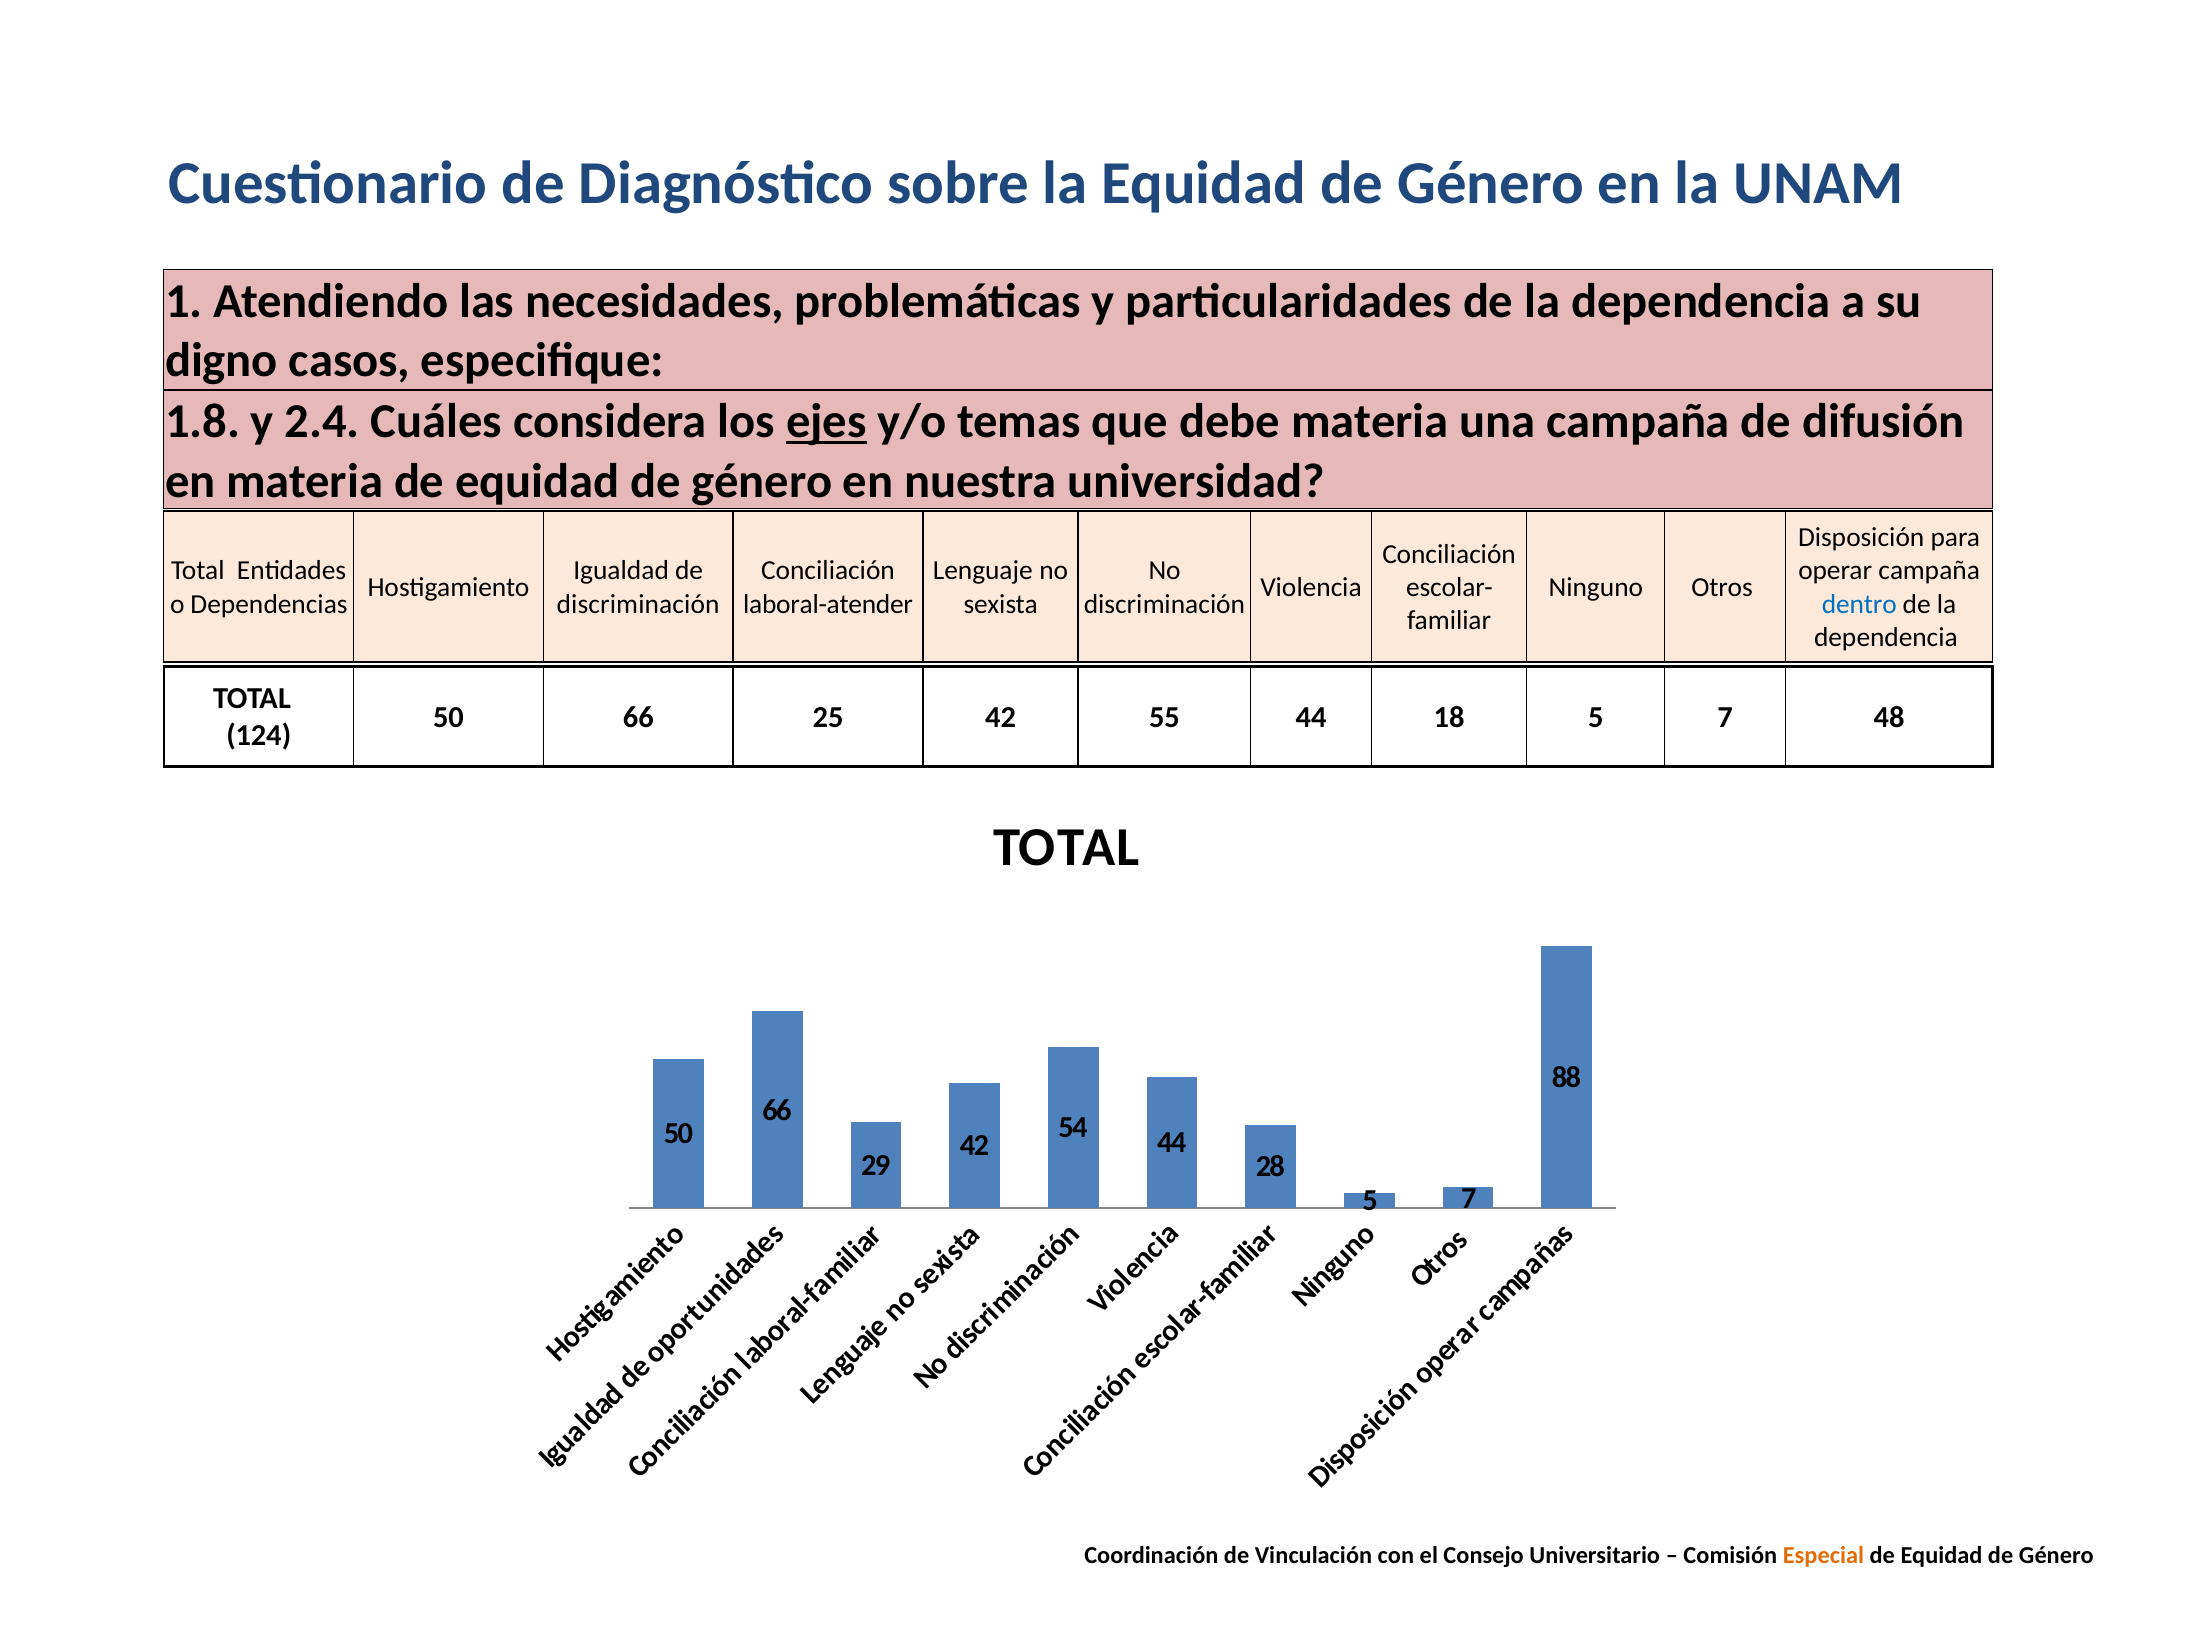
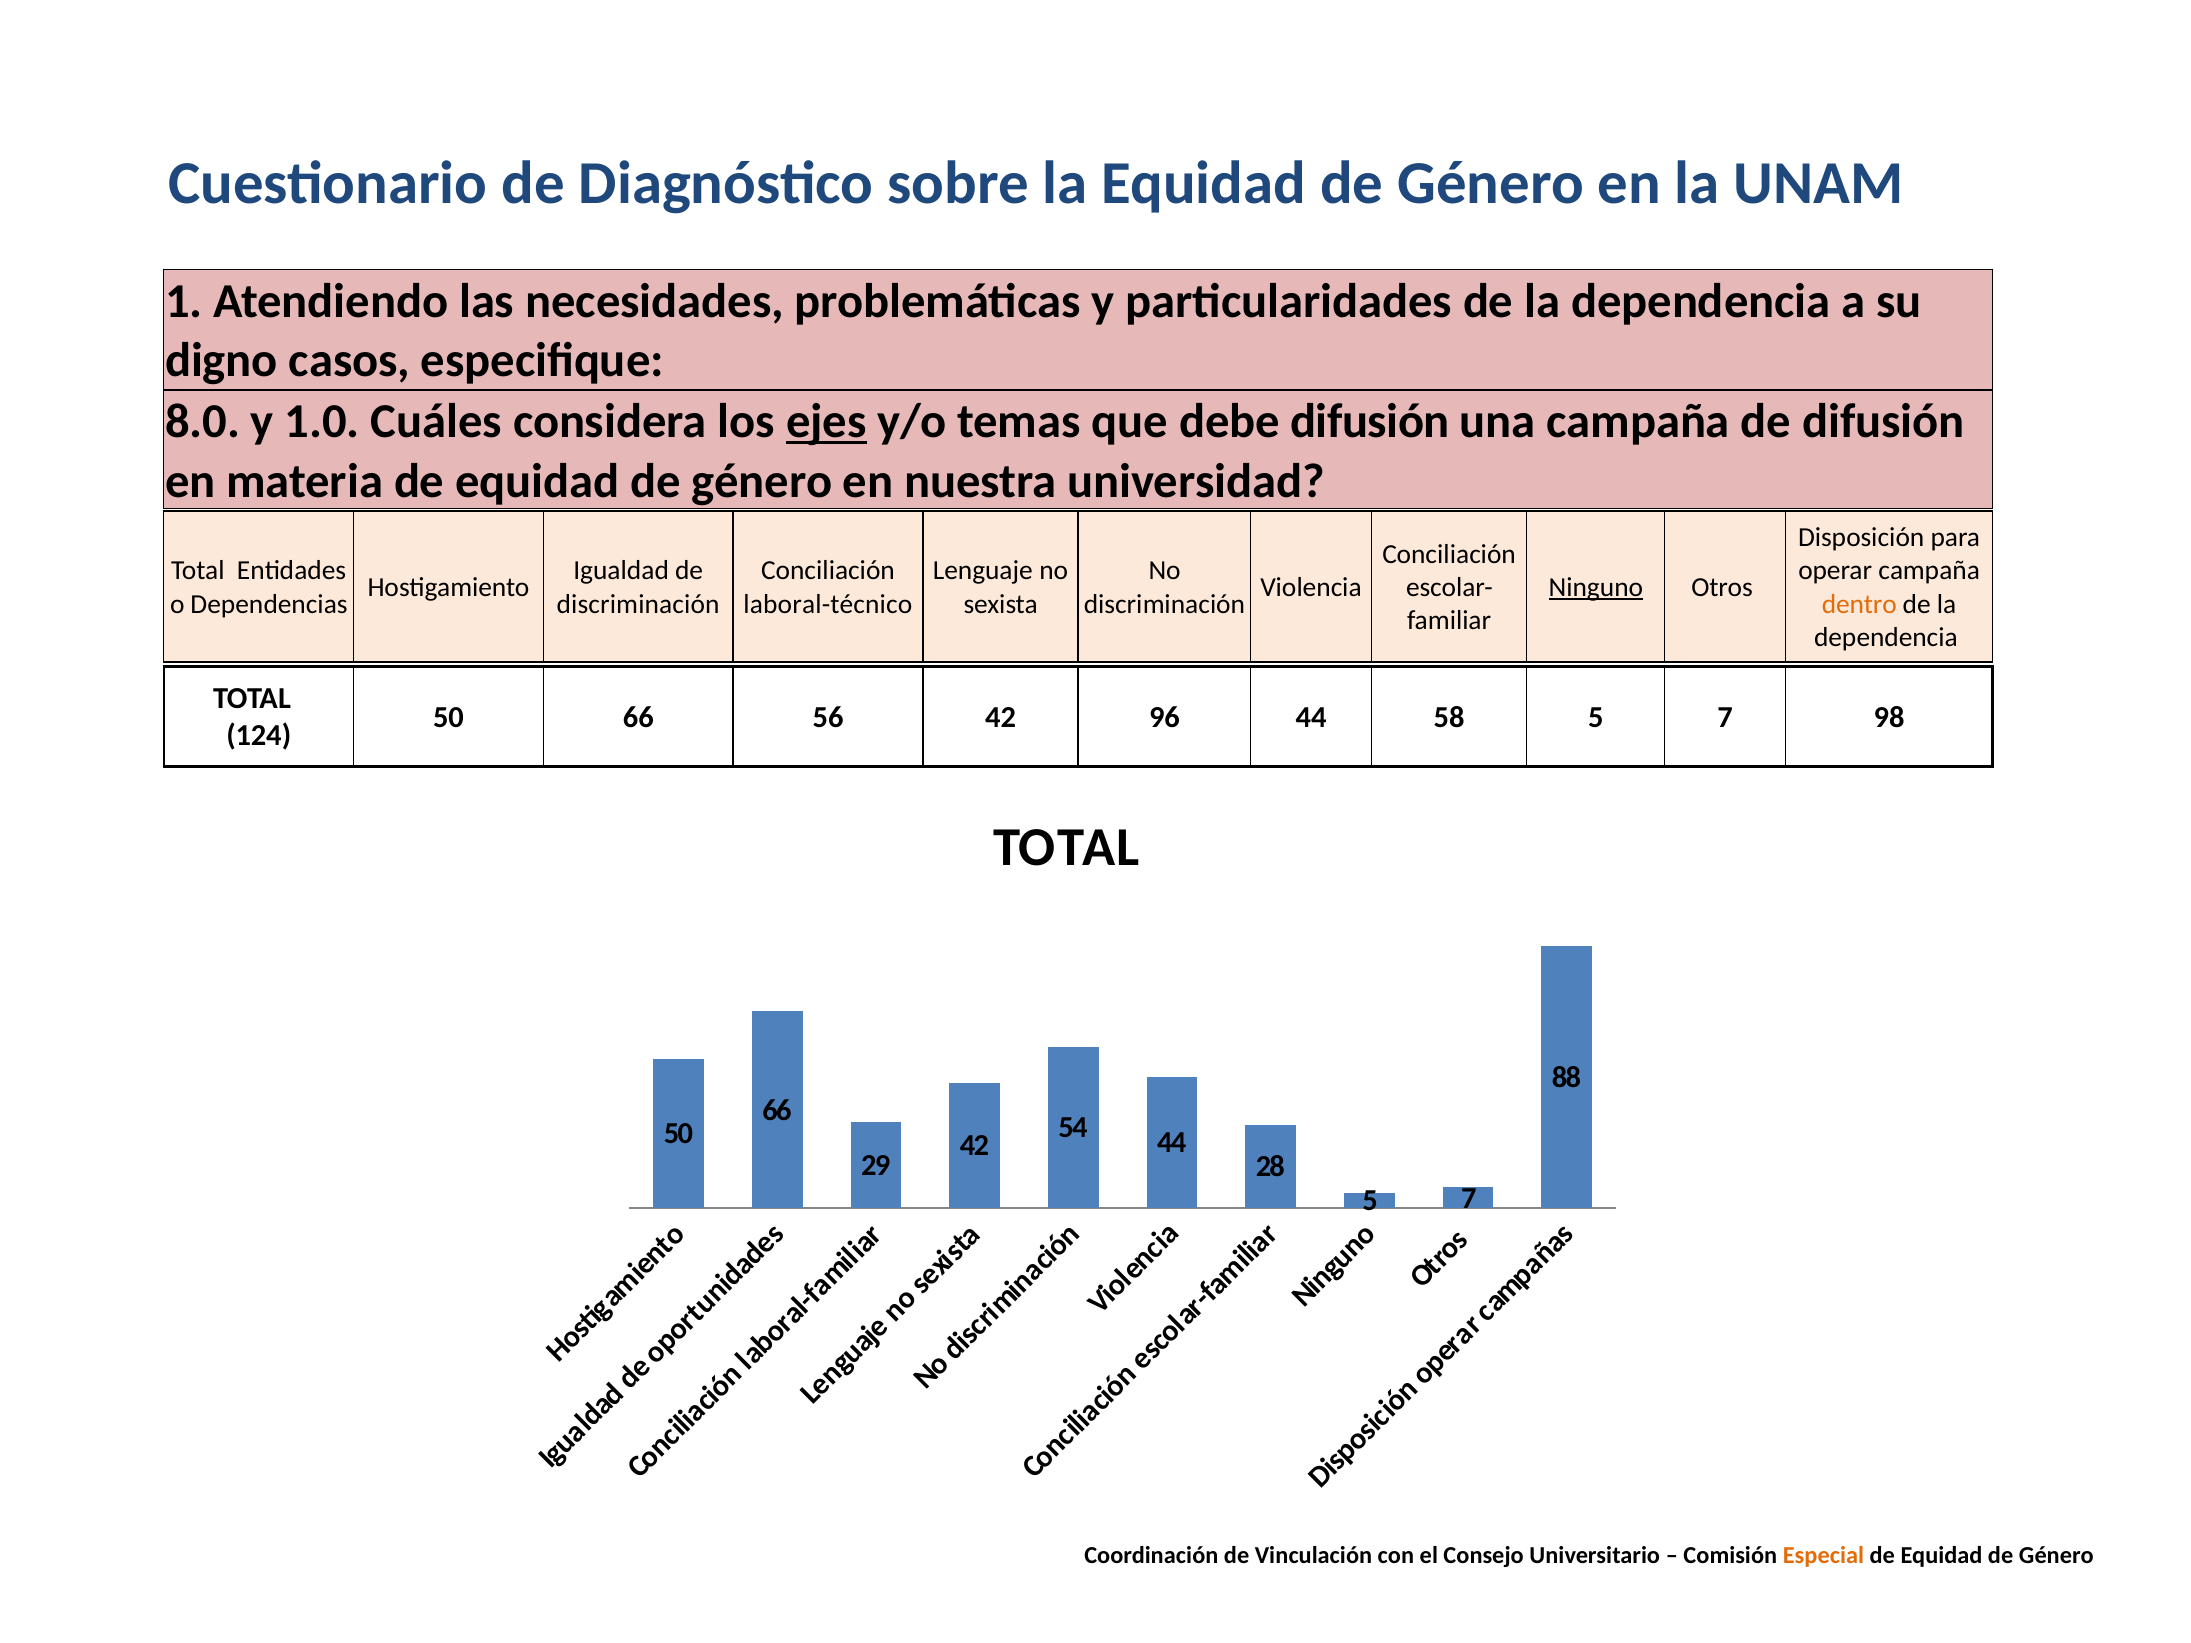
1.8: 1.8 -> 8.0 (203, 422)
2.4: 2.4 -> 1.0 (322, 422)
debe materia: materia -> difusión (1370, 422)
Ninguno underline: none -> present (1596, 588)
laboral-atender: laboral-atender -> laboral-técnico (828, 604)
dentro colour: blue -> orange (1859, 604)
25: 25 -> 56 (828, 717)
55: 55 -> 96 (1164, 717)
18: 18 -> 58 (1449, 717)
48: 48 -> 98 (1889, 717)
